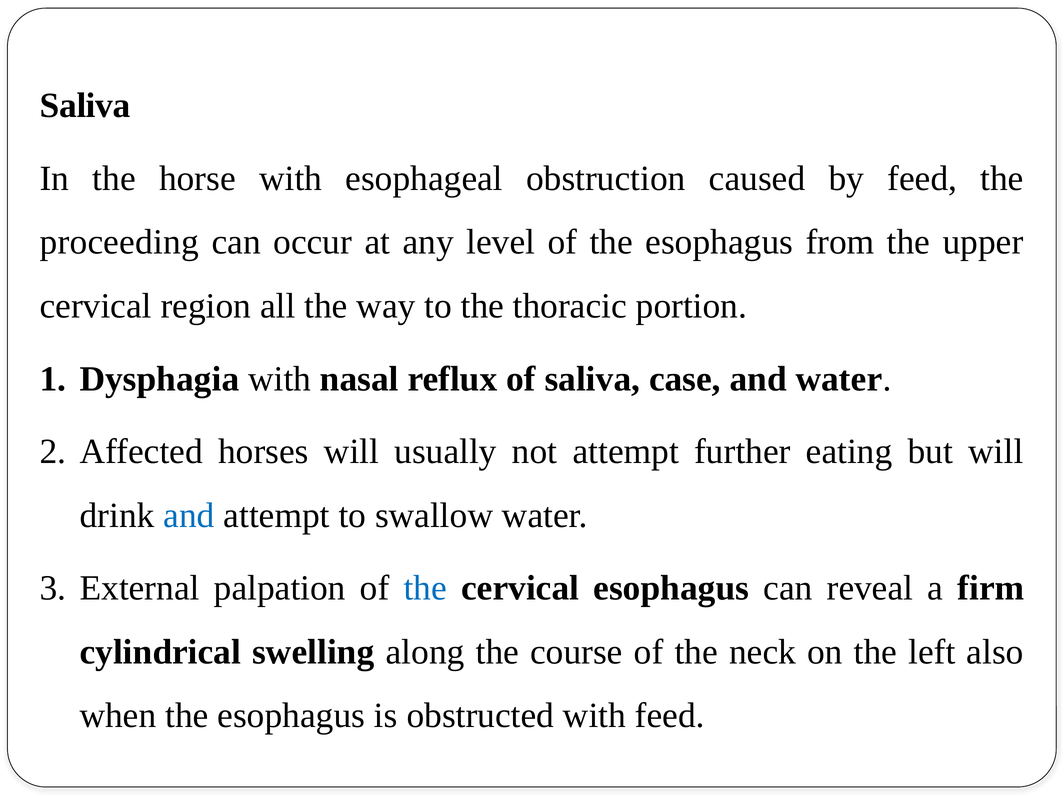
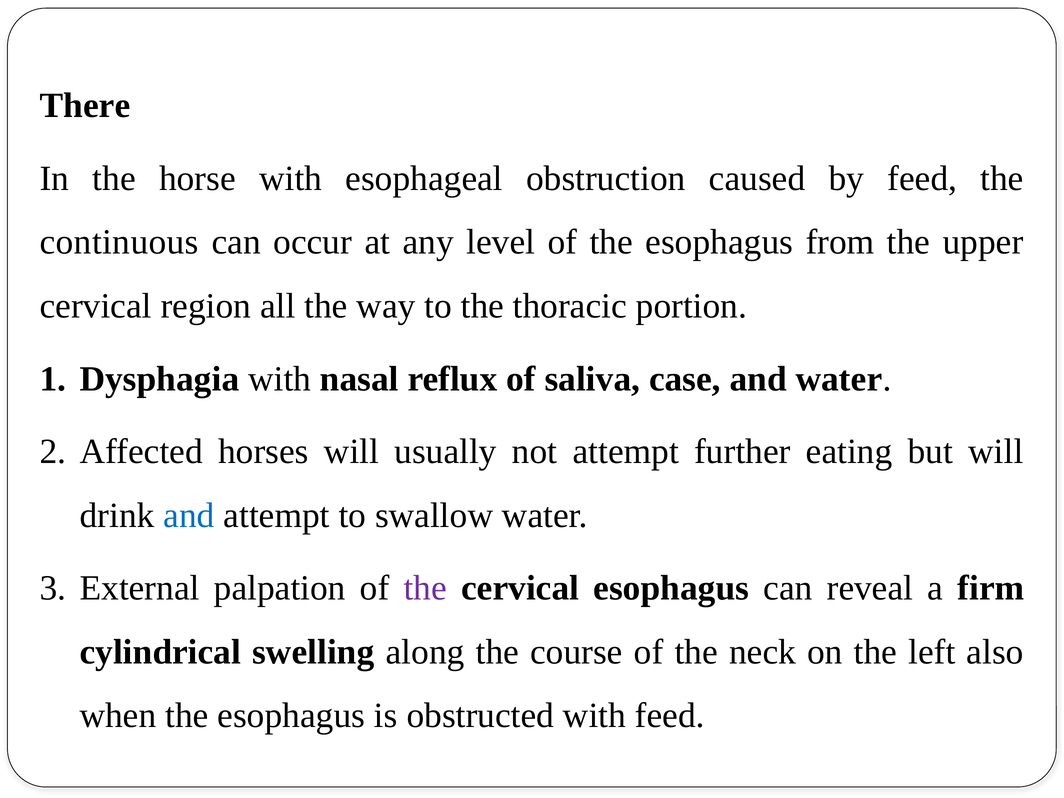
Saliva: Saliva -> There (85, 106)
proceeding: proceeding -> continuous (119, 242)
the colour: blue -> purple (425, 588)
